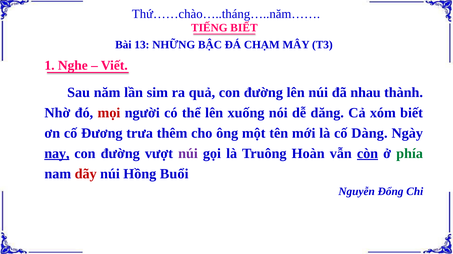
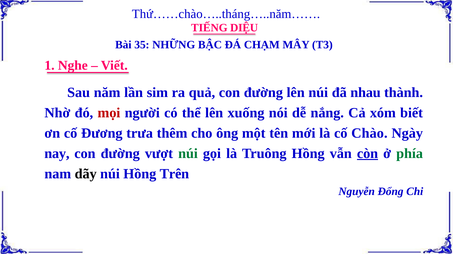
TIẾNG BIẾT: BIẾT -> DIỆU (244, 28)
13: 13 -> 35 (142, 45)
dăng: dăng -> nắng (327, 113)
Dàng: Dàng -> Chào (369, 133)
nay underline: present -> none (57, 154)
núi colour: purple -> green (188, 154)
Truông Hoàn: Hoàn -> Hồng (308, 154)
dãy colour: red -> black (86, 174)
Buổi: Buổi -> Trên (174, 174)
